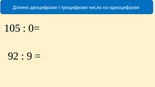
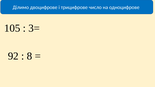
0=: 0= -> 3= (34, 28)
9: 9 -> 8 (29, 56)
